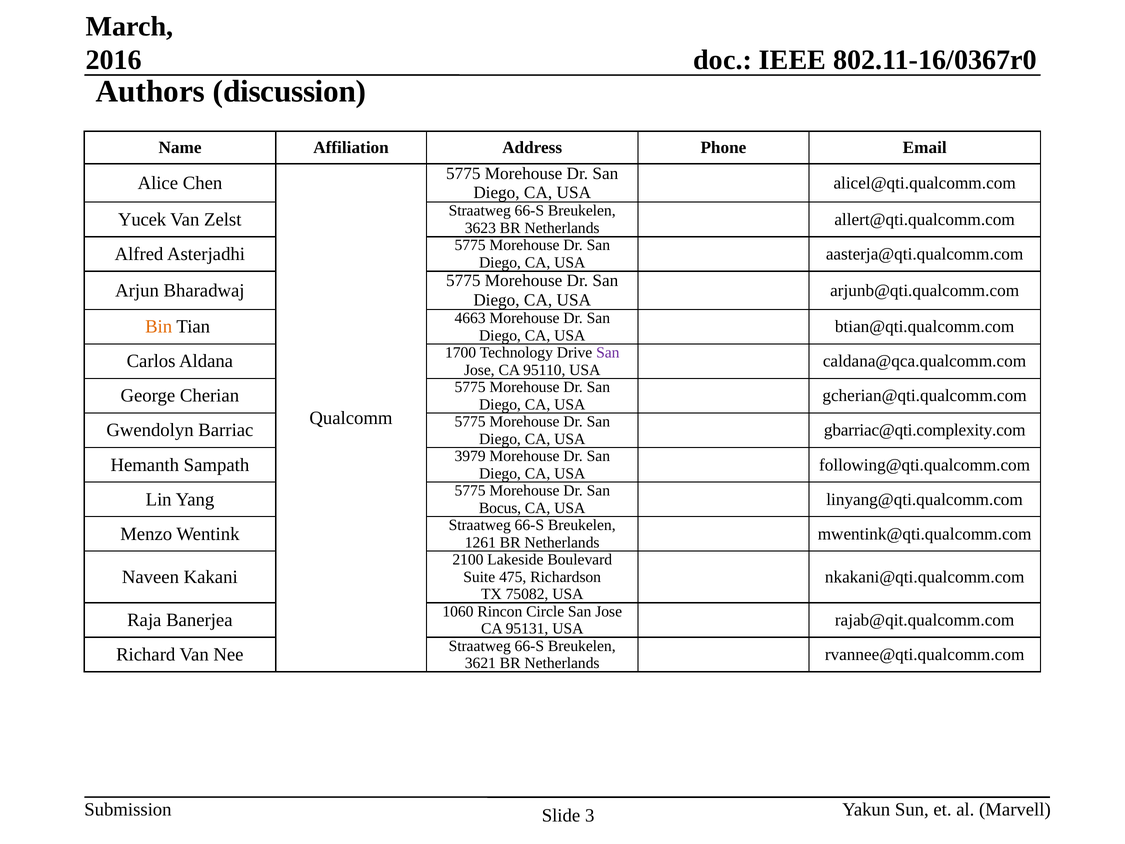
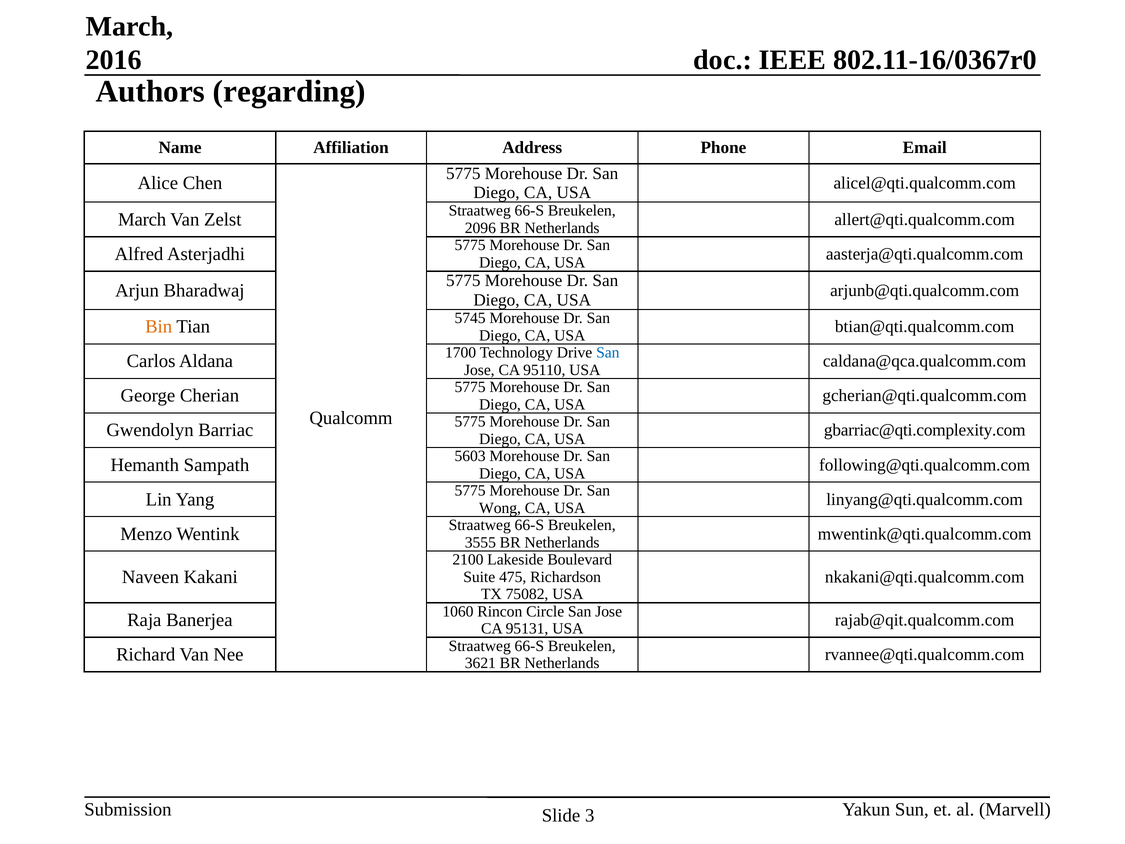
discussion: discussion -> regarding (289, 91)
Yucek: Yucek -> March (142, 219)
3623: 3623 -> 2096 (480, 228)
4663: 4663 -> 5745 (470, 318)
San colour: purple -> blue (608, 353)
3979: 3979 -> 5603 (470, 456)
Bocus: Bocus -> Wong (500, 508)
1261: 1261 -> 3555 (480, 542)
